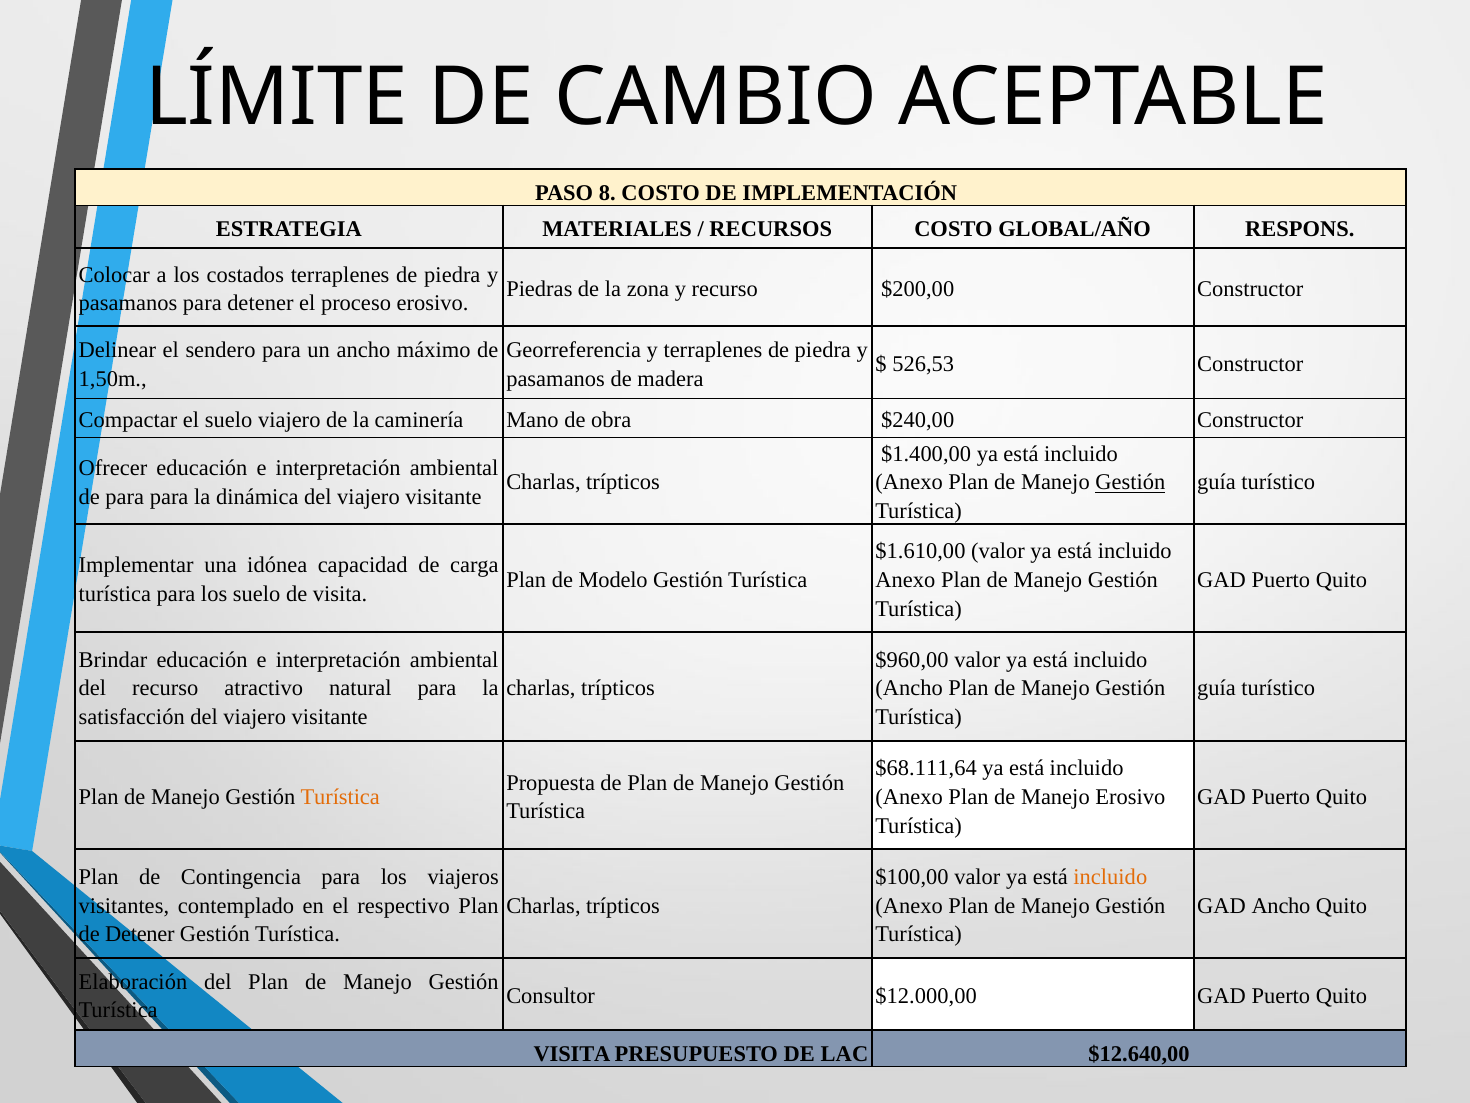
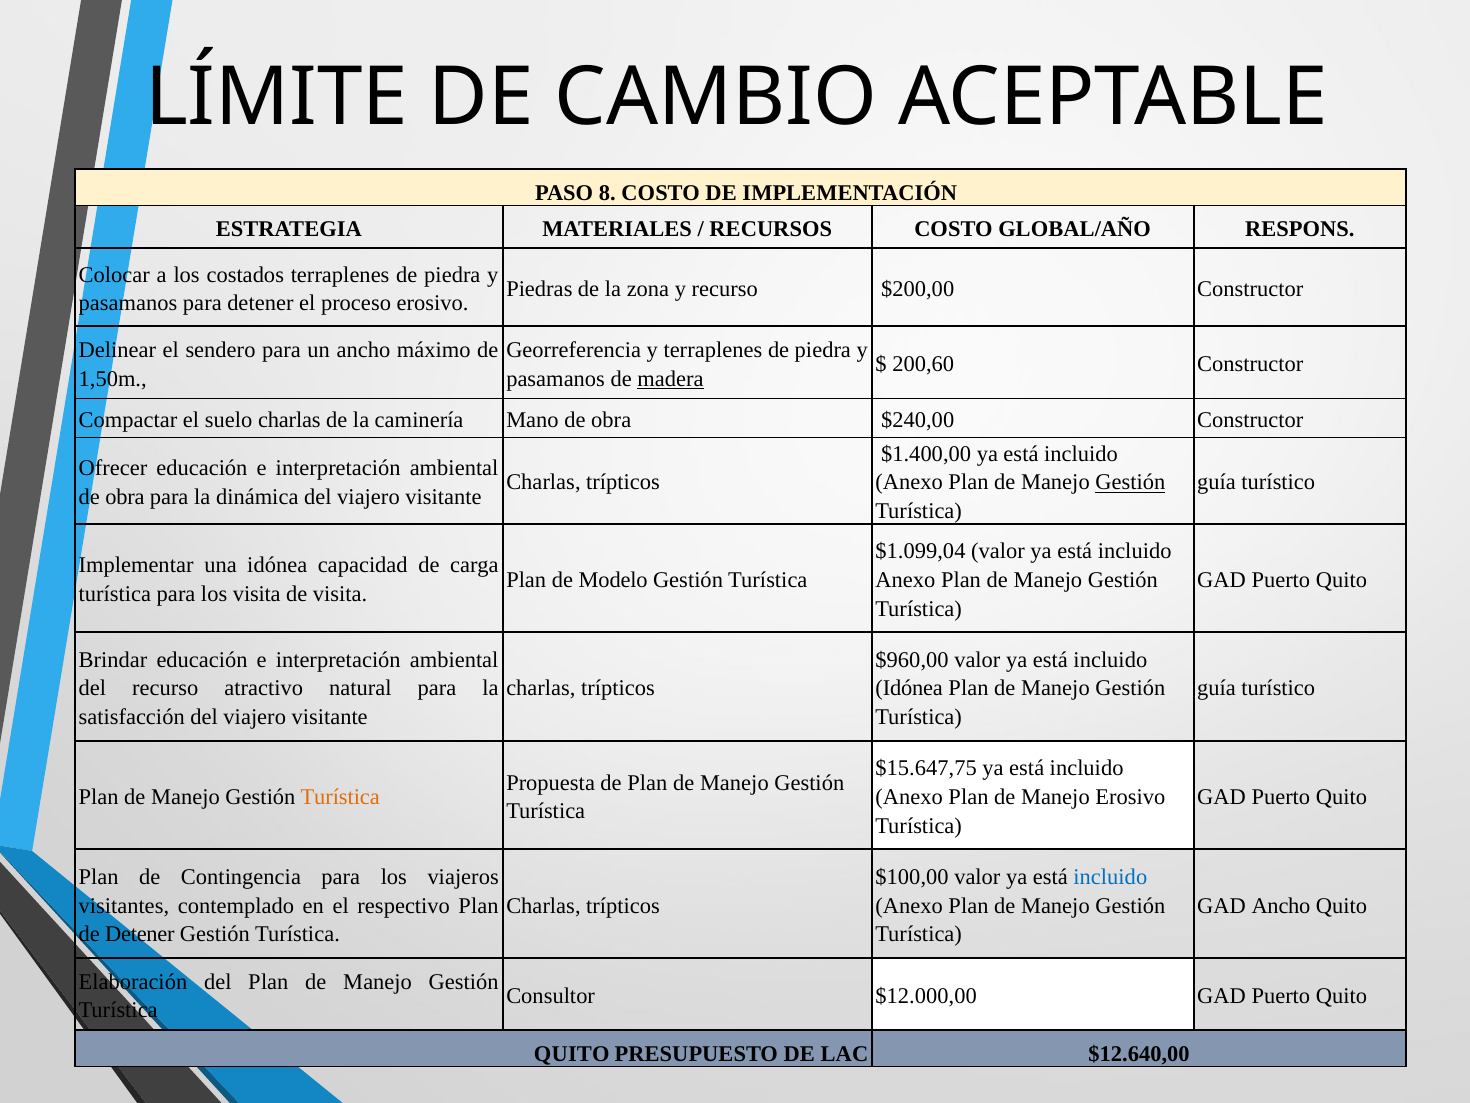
526,53: 526,53 -> 200,60 (923, 364)
madera underline: none -> present (671, 378)
suelo viajero: viajero -> charlas (289, 420)
para: para -> obra (125, 497)
$1.610,00: $1.610,00 -> $1.099,04 (920, 551)
los suelo: suelo -> visita (257, 594)
Ancho: Ancho -> Idónea (909, 688)
$68.111,64: $68.111,64 -> $15.647,75 (926, 768)
incluido colour: orange -> blue (1110, 876)
VISITA: VISITA -> QUITO (572, 1054)
